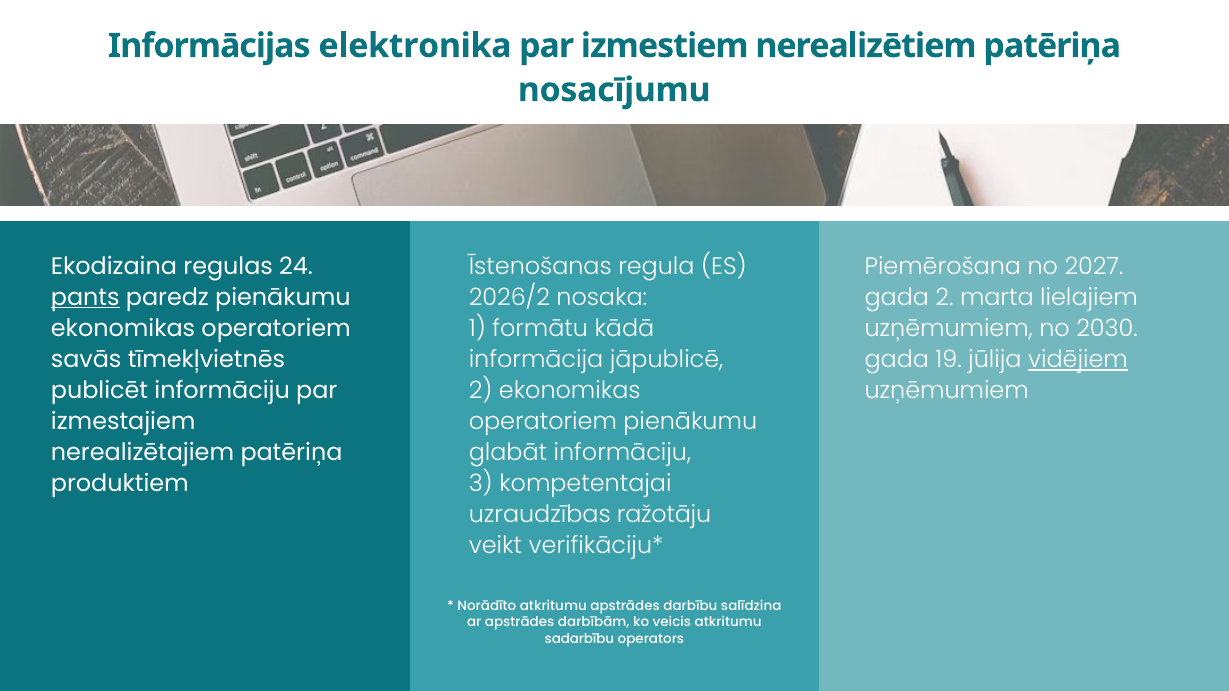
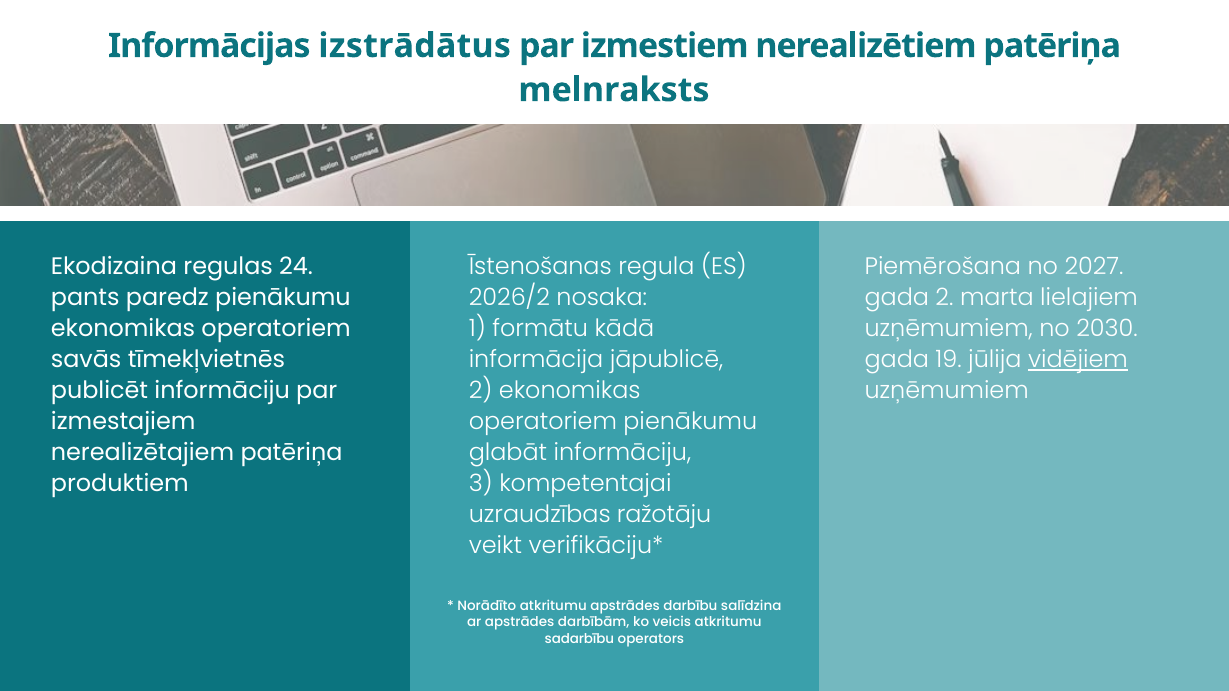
elektronika: elektronika -> izstrādātus (415, 46)
nosacījumu: nosacījumu -> melnraksts (614, 90)
pants underline: present -> none (85, 298)
